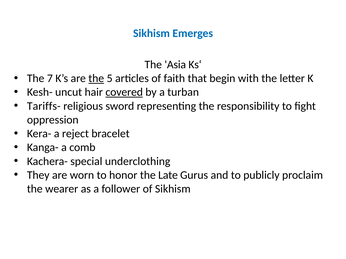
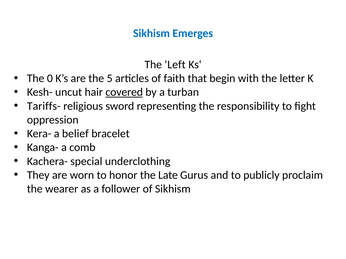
Asia: Asia -> Left (175, 65)
7: 7 -> 0 (50, 79)
the underline: present -> none (96, 79)
reject: reject -> belief (75, 134)
